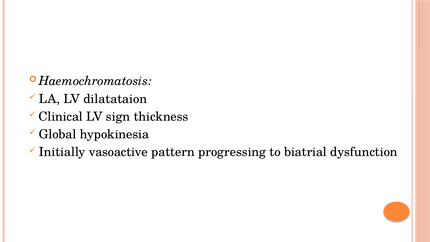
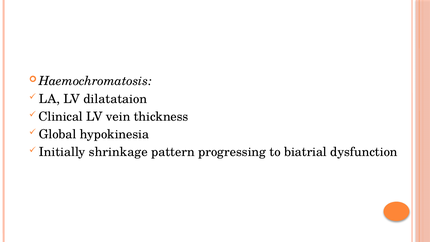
sign: sign -> vein (118, 117)
vasoactive: vasoactive -> shrinkage (118, 152)
